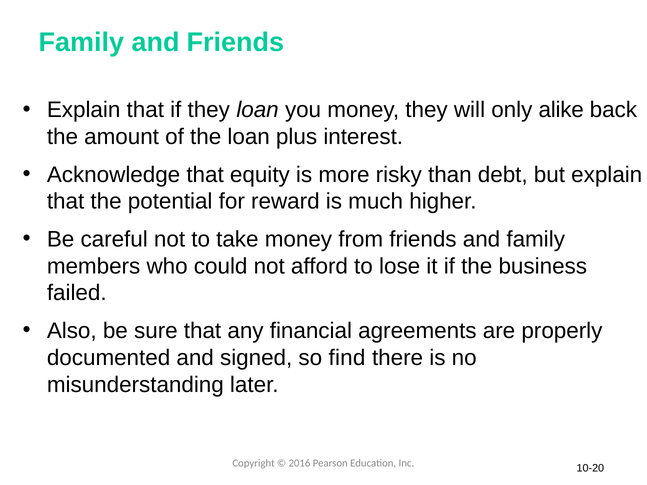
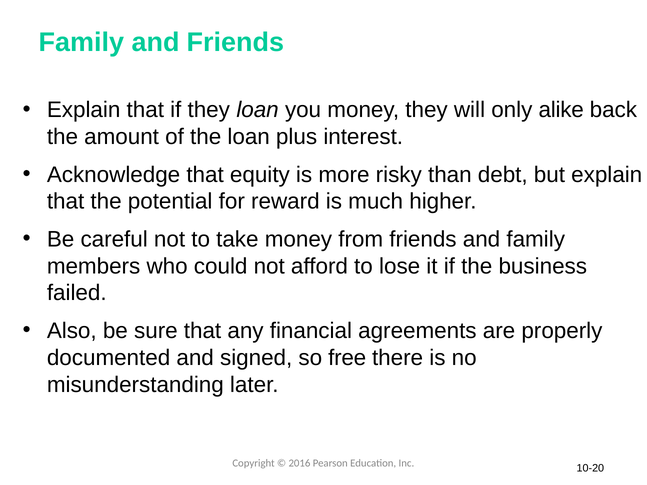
find: find -> free (347, 358)
